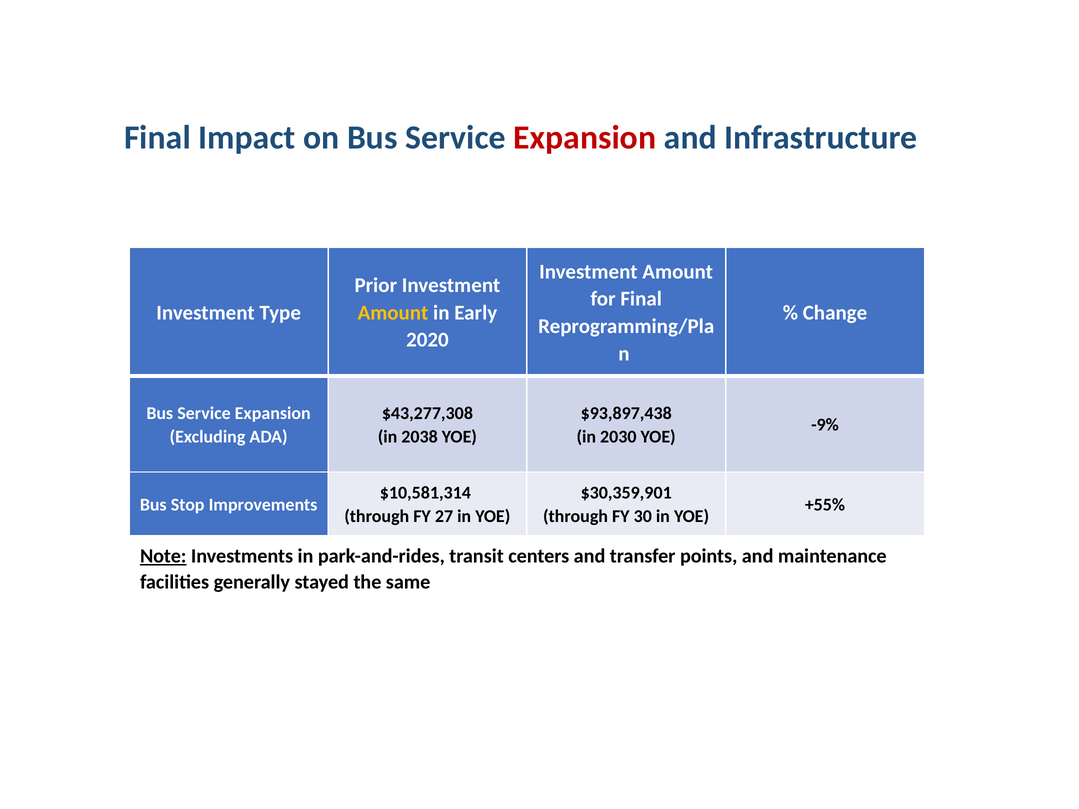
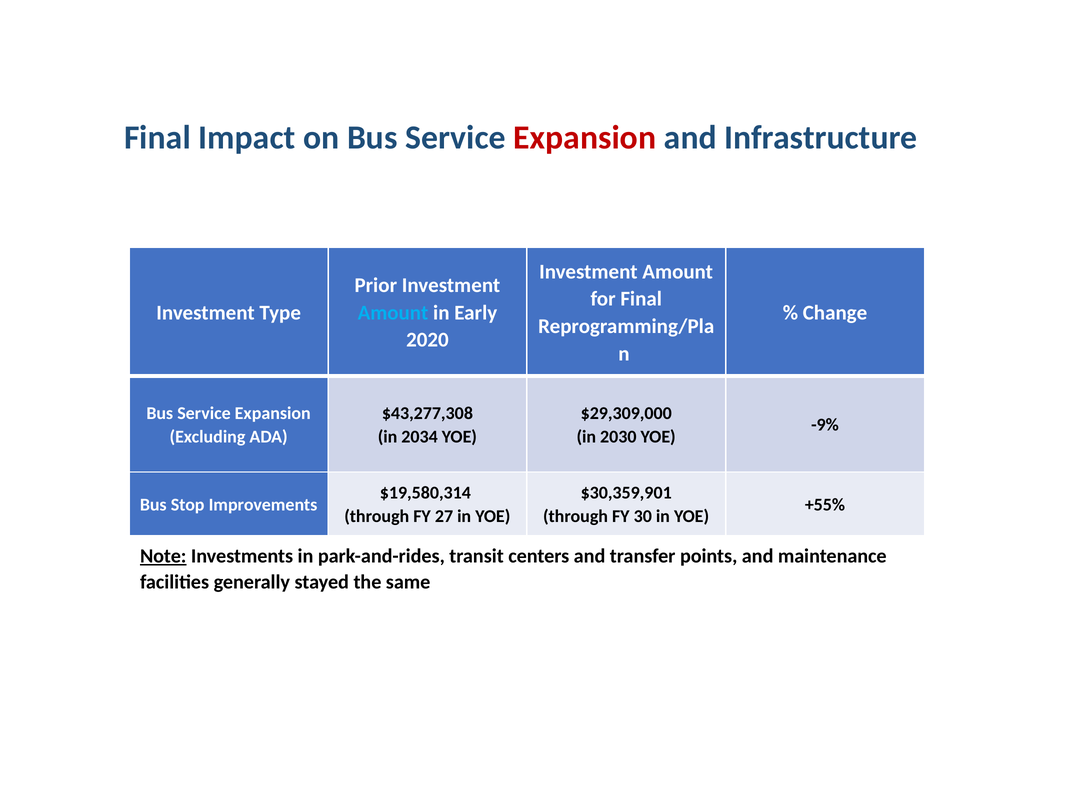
Amount colour: yellow -> light blue (393, 313)
$93,897,438: $93,897,438 -> $29,309,000 (626, 413)
2038: 2038 -> 2034 (420, 437)
$10,581,314: $10,581,314 -> $19,580,314 (425, 493)
